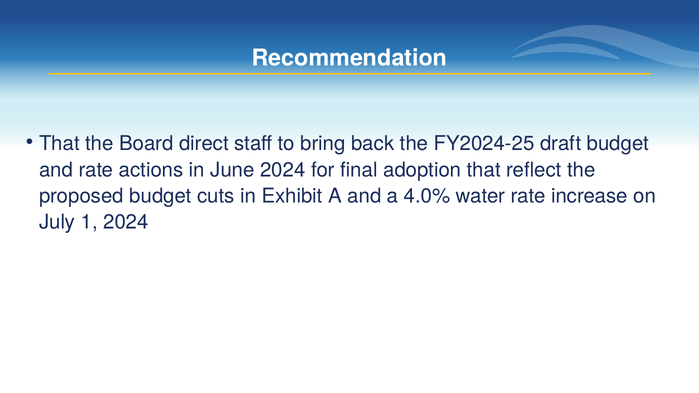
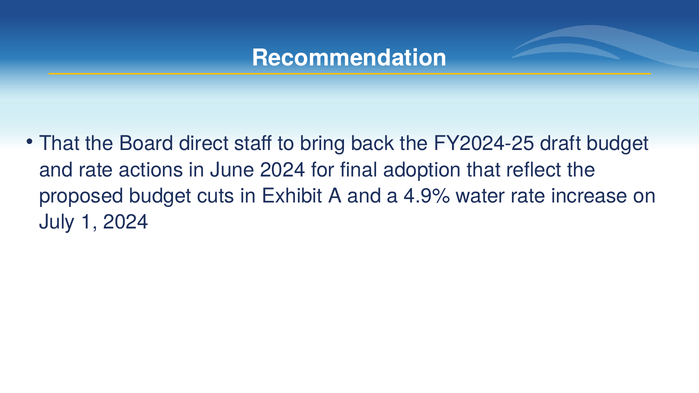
4.0%: 4.0% -> 4.9% (427, 196)
